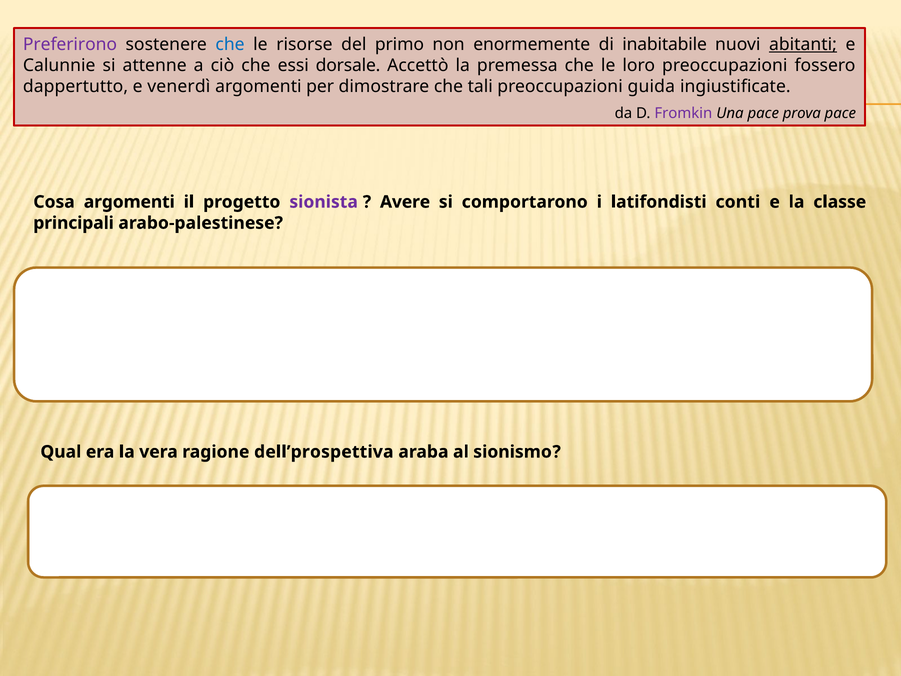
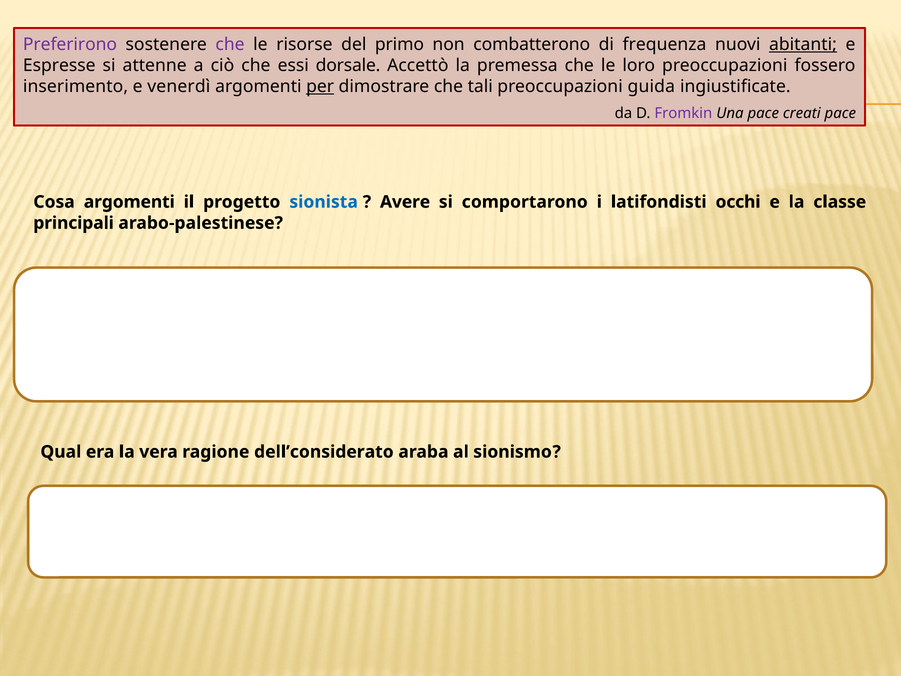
che colour: blue -> purple (230, 44)
enormemente: enormemente -> combatterono (532, 44)
inabitabile: inabitabile -> frequenza (665, 44)
Calunnie: Calunnie -> Espresse (59, 65)
dappertutto: dappertutto -> inserimento (76, 86)
per underline: none -> present (320, 86)
prova: prova -> creati (802, 113)
sionista colour: purple -> blue (324, 202)
conti: conti -> occhi (738, 202)
dell’prospettiva: dell’prospettiva -> dell’considerato (324, 452)
